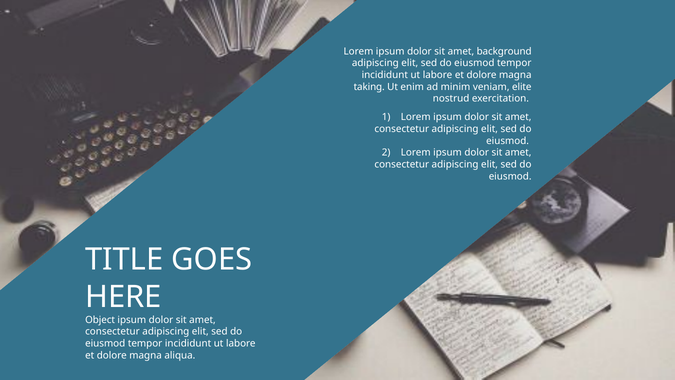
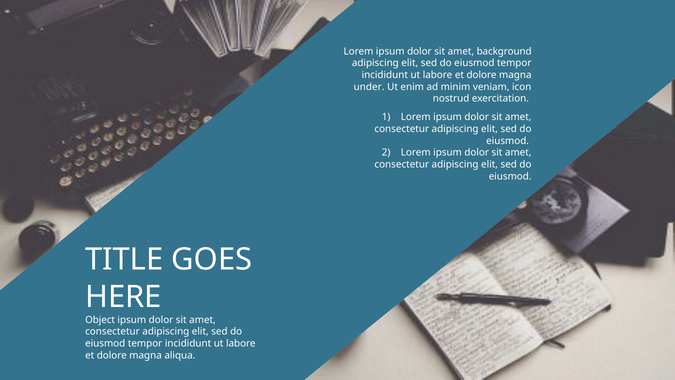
taking: taking -> under (369, 87)
elite: elite -> icon (522, 87)
